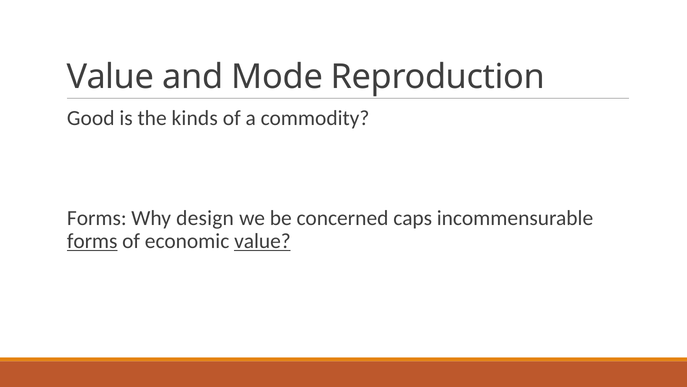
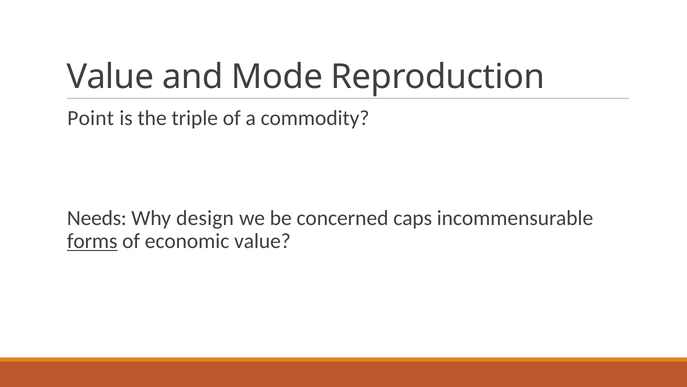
Good: Good -> Point (91, 118)
kinds: kinds -> triple (195, 118)
Forms: Forms -> Needs (97, 218)
value underline: present -> none (262, 241)
